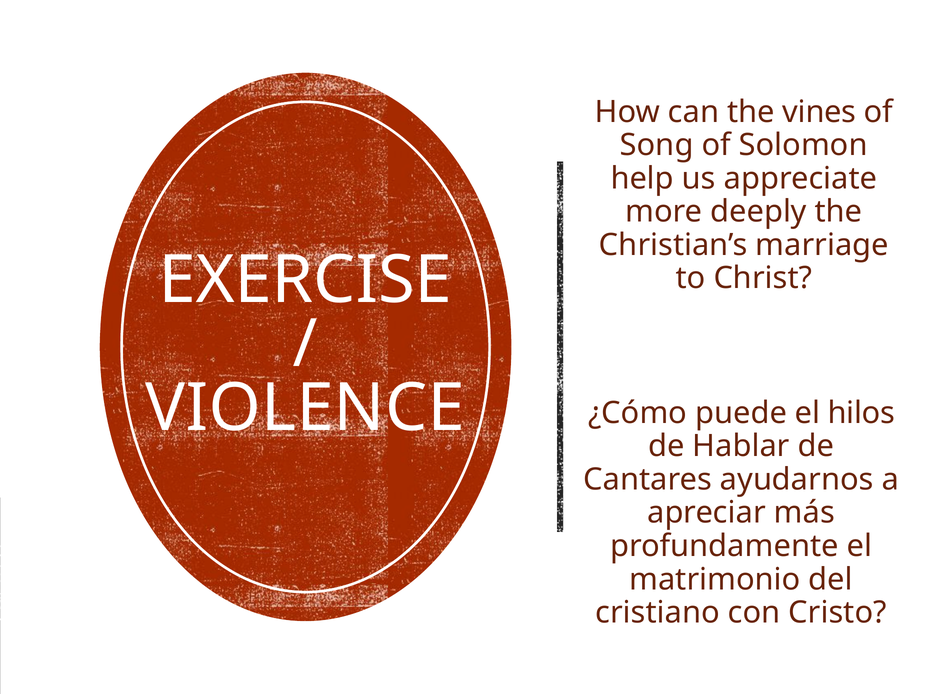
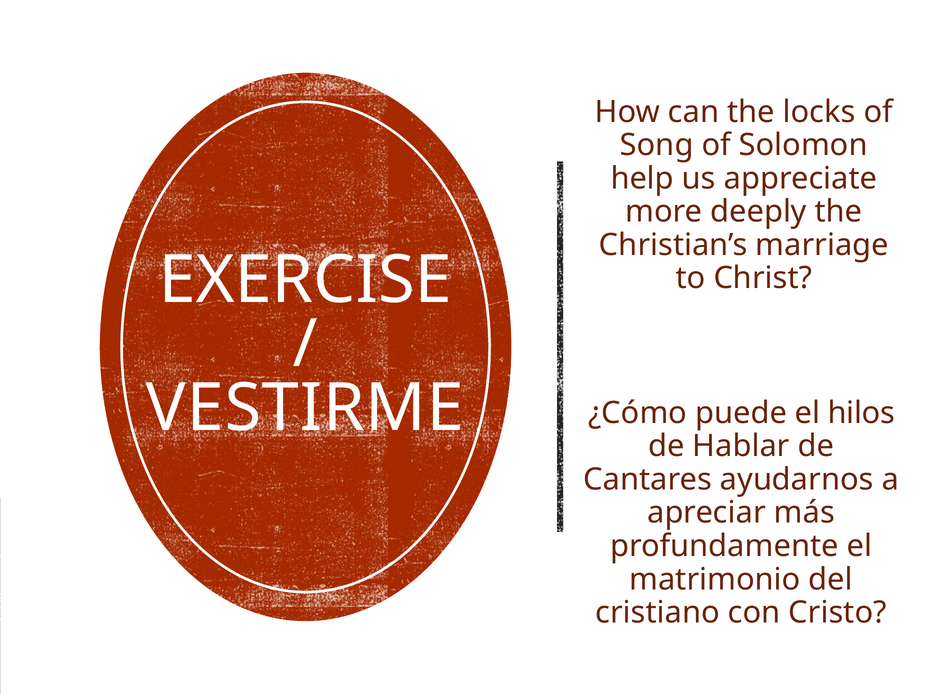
vines: vines -> locks (819, 112)
VIOLENCE: VIOLENCE -> VESTIRME (305, 409)
